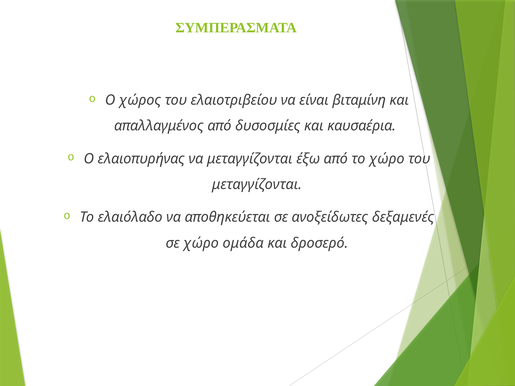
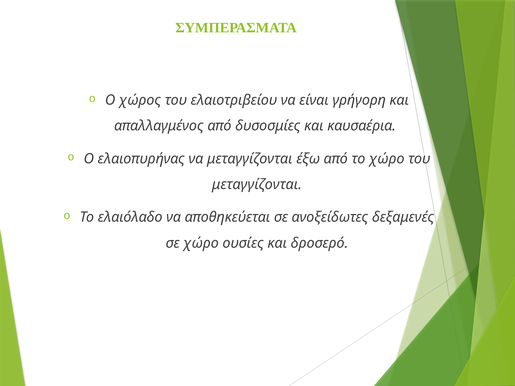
βιταμίνη: βιταμίνη -> γρήγορη (359, 100)
ομάδα: ομάδα -> ουσίες (243, 243)
